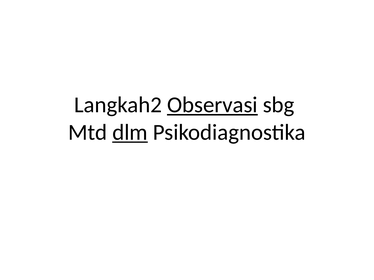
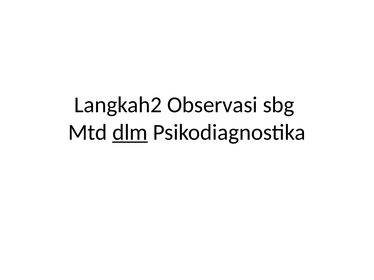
Observasi underline: present -> none (212, 105)
